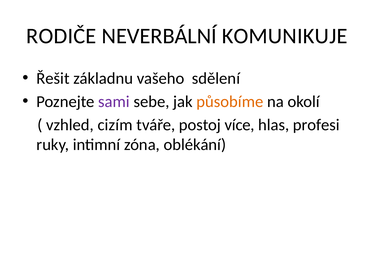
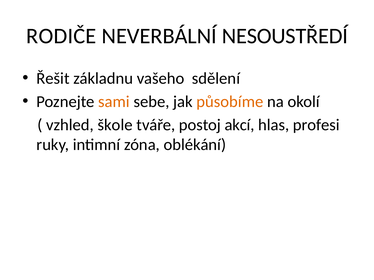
KOMUNIKUJE: KOMUNIKUJE -> NESOUSTŘEDÍ (285, 36)
sami colour: purple -> orange (114, 102)
cizím: cizím -> škole (115, 125)
více: více -> akcí (240, 125)
